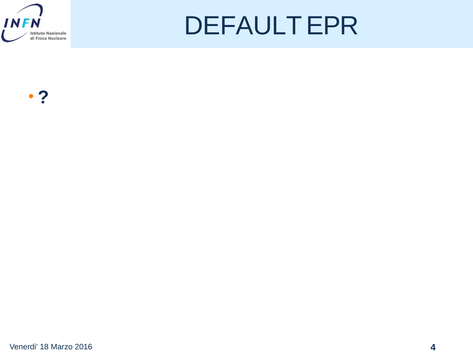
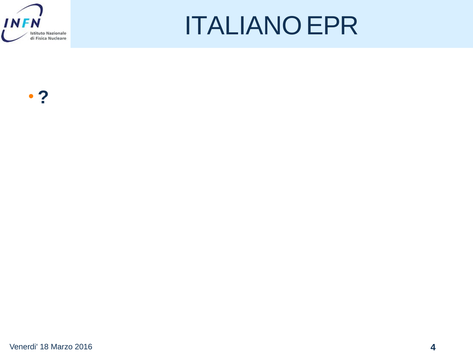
DEFAULT: DEFAULT -> ITALIANO (243, 26)
